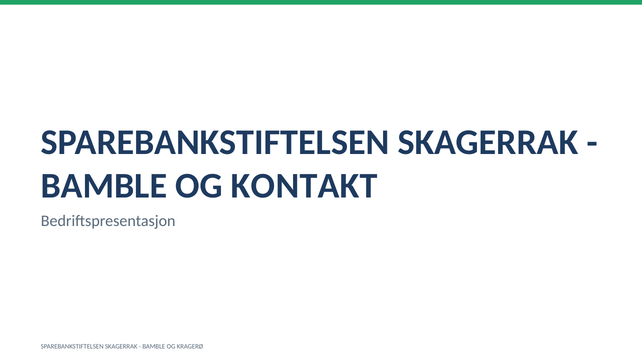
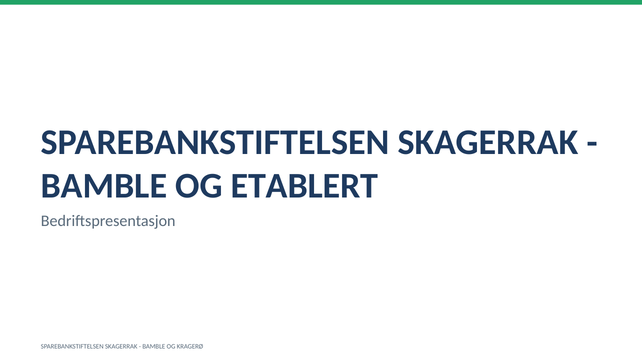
KONTAKT: KONTAKT -> ETABLERT (304, 186)
